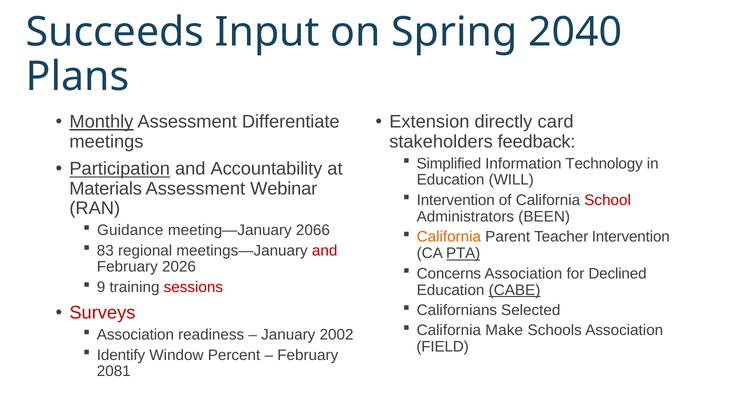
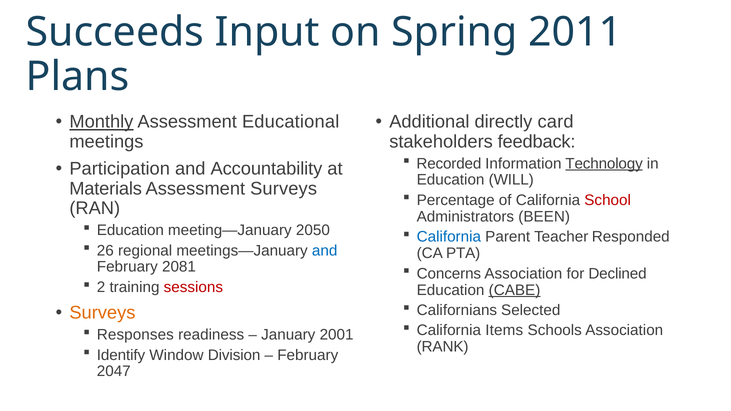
2040: 2040 -> 2011 (575, 32)
Differentiate: Differentiate -> Educational (291, 122)
Extension: Extension -> Additional (429, 122)
Simplified: Simplified -> Recorded (449, 164)
Technology underline: none -> present (604, 164)
Participation underline: present -> none (120, 169)
Assessment Webinar: Webinar -> Surveys (284, 189)
Intervention: Intervention -> Percentage (456, 200)
Guidance: Guidance -> Education (130, 230)
2066: 2066 -> 2050 (313, 230)
California colour: orange -> blue (449, 237)
Teacher Intervention: Intervention -> Responded (631, 237)
83: 83 -> 26 (105, 251)
and colour: red -> blue (325, 251)
PTA underline: present -> none (463, 253)
2026: 2026 -> 2081 (179, 267)
9: 9 -> 2 (101, 287)
Surveys colour: red -> orange (102, 313)
Make: Make -> Items (504, 331)
Association: Association -> Responses (135, 335)
2002: 2002 -> 2001 (337, 335)
FIELD: FIELD -> RANK (443, 347)
Percent: Percent -> Division (234, 355)
2081: 2081 -> 2047 (114, 372)
